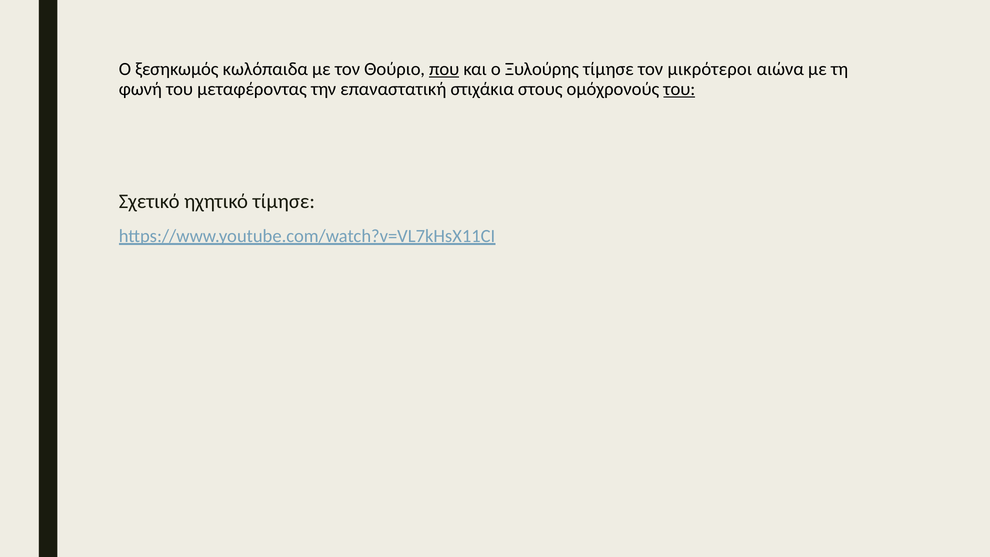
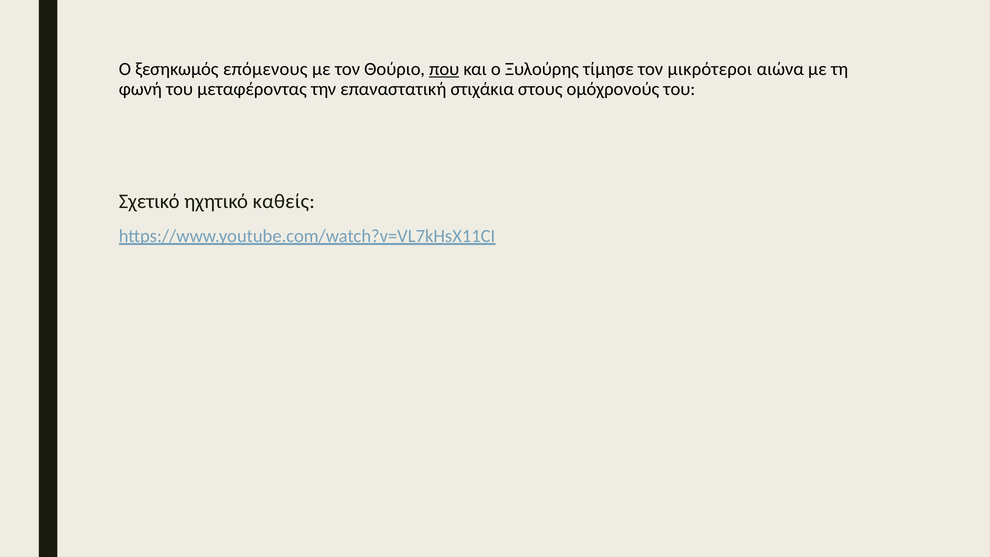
κωλόπαιδα: κωλόπαιδα -> επόμενους (265, 69)
του underline: present -> none (679, 89)
ηχητικό τίμησε: τίμησε -> καθείς (284, 201)
